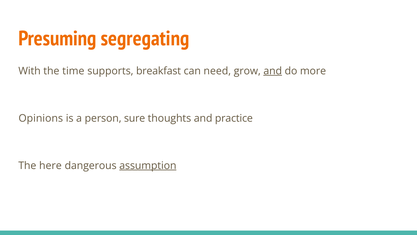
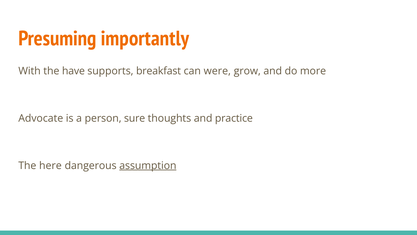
segregating: segregating -> importantly (145, 38)
time: time -> have (73, 71)
need: need -> were (217, 71)
and underline: present -> none (273, 71)
Opinions: Opinions -> Advocate (41, 118)
